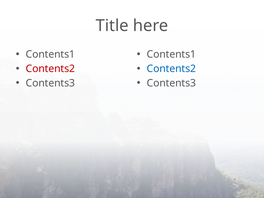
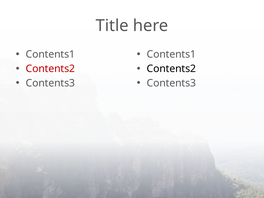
Contents2 colour: blue -> black (171, 69)
